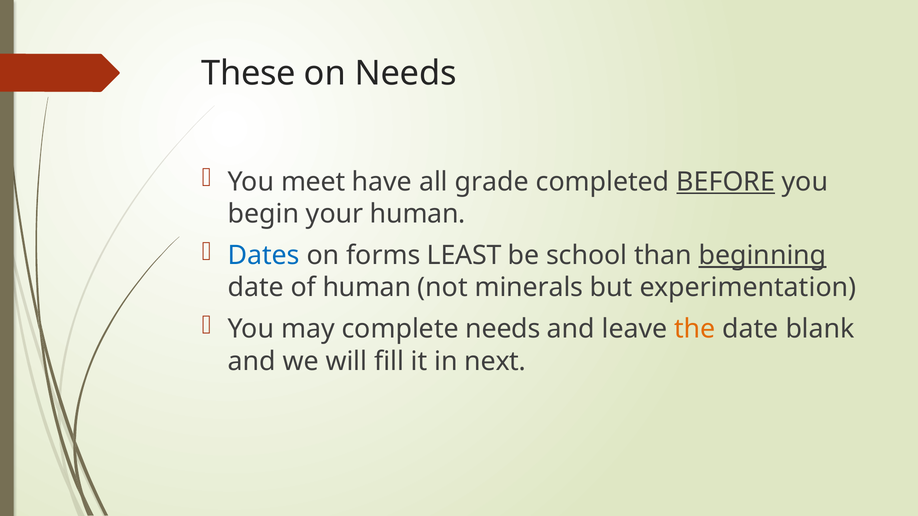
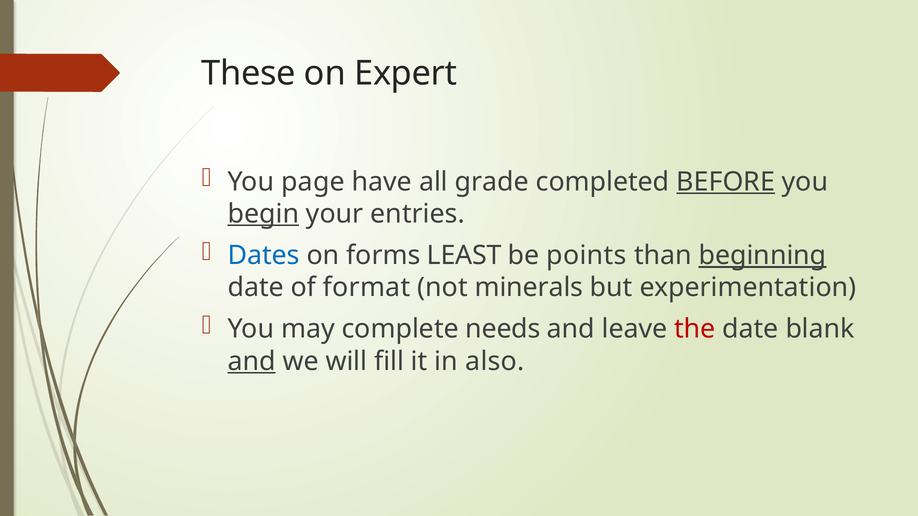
on Needs: Needs -> Expert (406, 74)
meet: meet -> page (313, 182)
begin underline: none -> present (263, 214)
your human: human -> entries (418, 214)
school: school -> points (586, 256)
of human: human -> format (367, 288)
the colour: orange -> red (695, 329)
and underline: none -> present (252, 361)
next: next -> also (495, 361)
